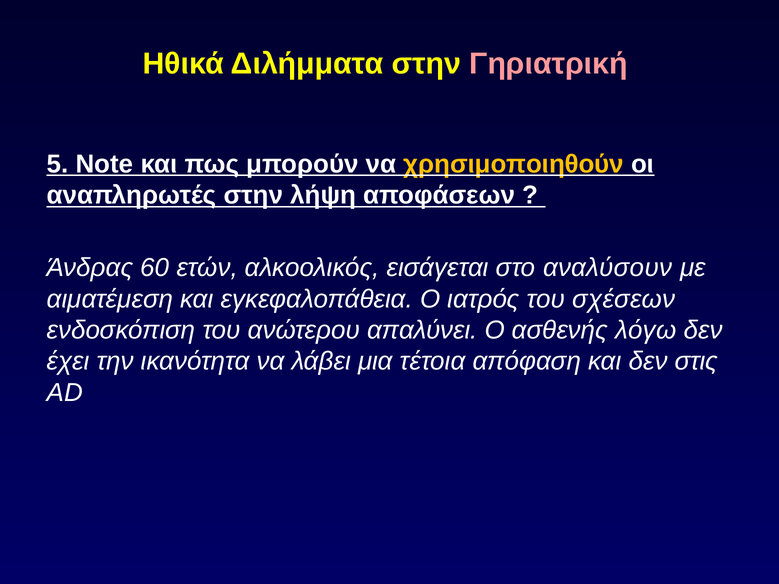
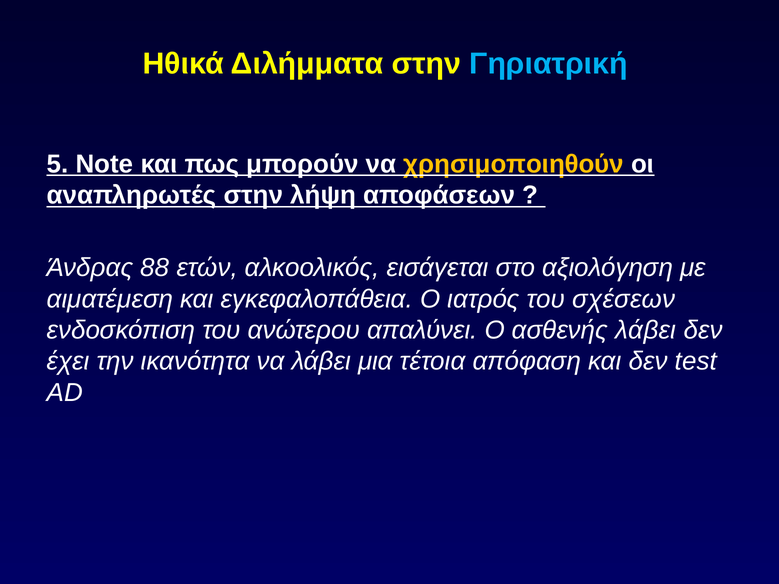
Γηριατρική colour: pink -> light blue (548, 64)
60: 60 -> 88 (155, 268)
αναλύσουν: αναλύσουν -> αξιολόγηση (608, 268)
ασθενής λόγω: λόγω -> λάβει (646, 330)
στις: στις -> test (696, 361)
